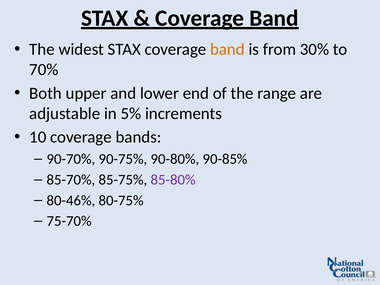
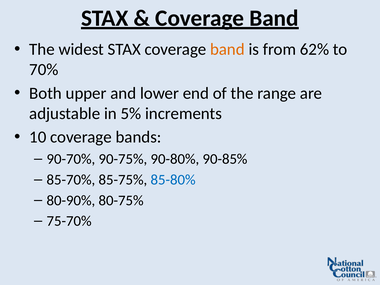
30%: 30% -> 62% (314, 49)
85-80% colour: purple -> blue (173, 180)
80-46%: 80-46% -> 80-90% (71, 200)
